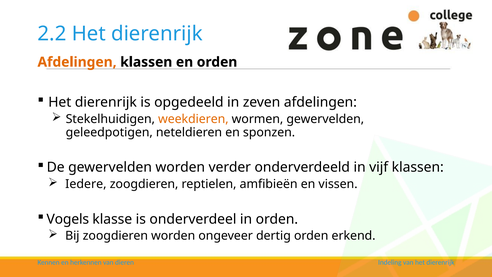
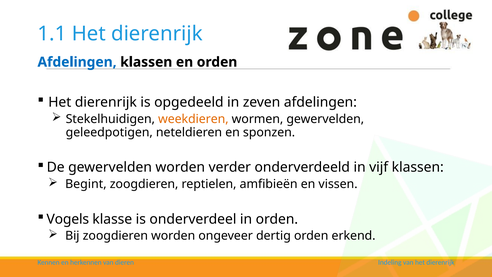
2.2: 2.2 -> 1.1 (52, 34)
Afdelingen colour: orange -> blue (77, 62)
Iedere: Iedere -> Begint (86, 184)
